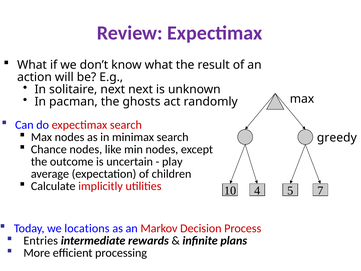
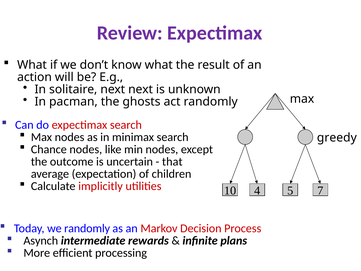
play: play -> that (172, 162)
we locations: locations -> randomly (87, 228)
Entries: Entries -> Asynch (41, 240)
